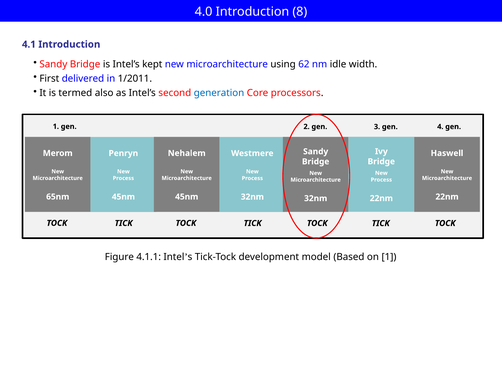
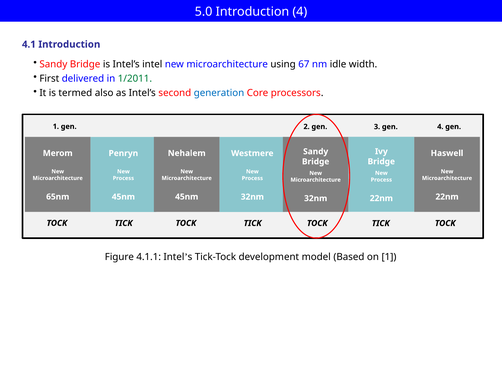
4.0: 4.0 -> 5.0 (204, 12)
Introduction 8: 8 -> 4 (300, 12)
Intel’s kept: kept -> intel (152, 64)
62: 62 -> 67 (304, 64)
1/2011 colour: black -> green (135, 78)
